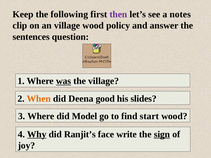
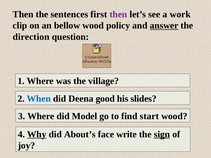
Keep: Keep -> Then (23, 14)
following: following -> sentences (69, 14)
notes: notes -> work (180, 14)
an village: village -> bellow (67, 26)
answer underline: none -> present (164, 26)
sentences: sentences -> direction (31, 37)
was underline: present -> none (64, 81)
When colour: orange -> blue (39, 99)
Ranjit’s: Ranjit’s -> About’s (80, 134)
